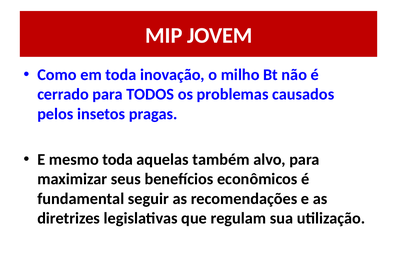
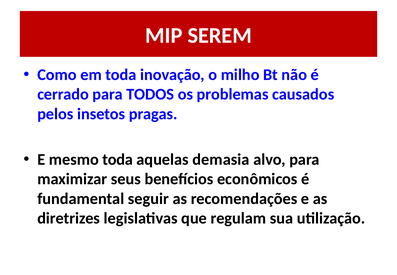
JOVEM: JOVEM -> SEREM (220, 35)
também: também -> demasia (221, 159)
